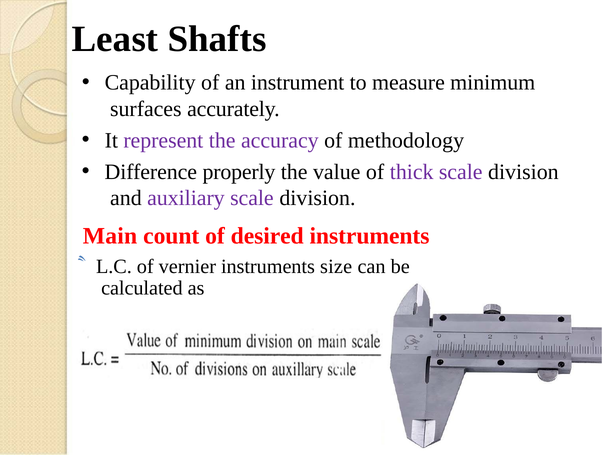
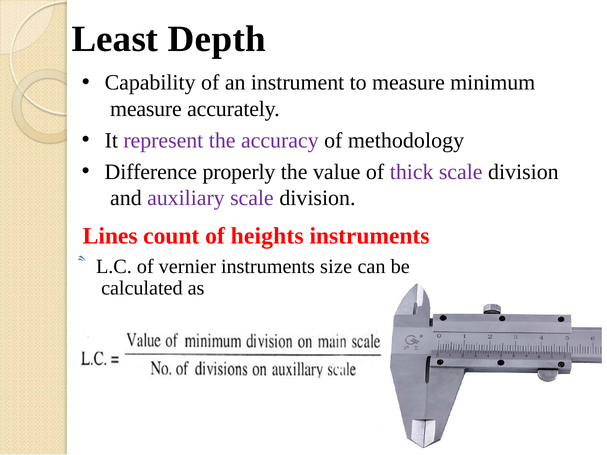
Shafts: Shafts -> Depth (217, 39)
surfaces: surfaces -> measure (146, 109)
Main: Main -> Lines (110, 236)
desired: desired -> heights (267, 236)
